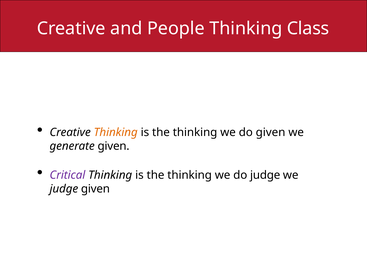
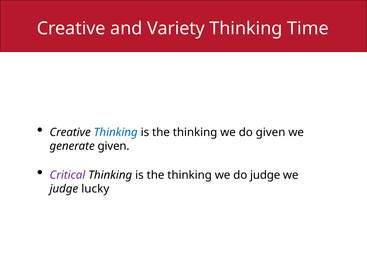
People: People -> Variety (176, 29)
Class: Class -> Time (308, 29)
Thinking colour: orange -> blue (116, 133)
judge given: given -> lucky (95, 189)
